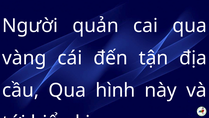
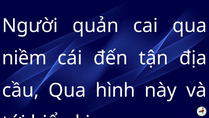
vàng: vàng -> niềm (24, 58)
